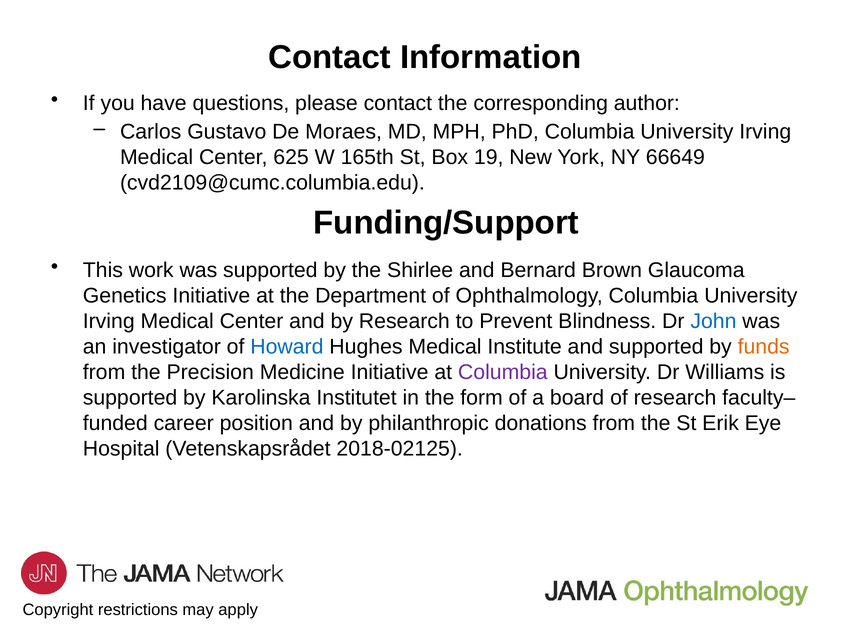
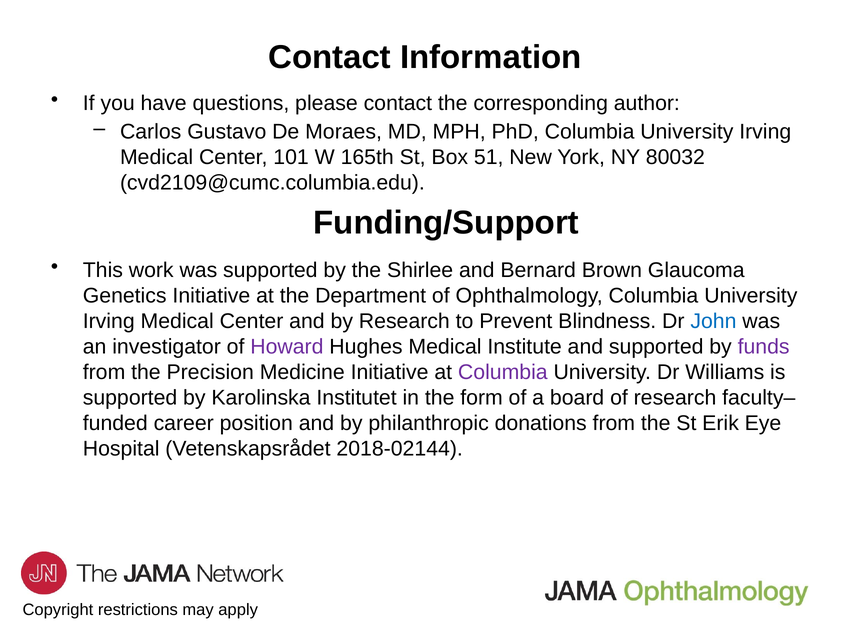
625: 625 -> 101 (291, 157)
19: 19 -> 51 (489, 157)
66649: 66649 -> 80032 (675, 157)
Howard colour: blue -> purple (287, 347)
funds colour: orange -> purple (764, 347)
2018-02125: 2018-02125 -> 2018-02144 (400, 449)
